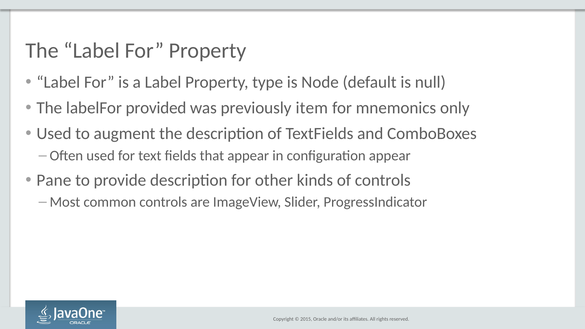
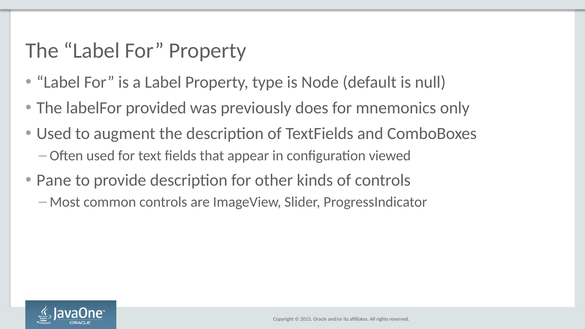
item: item -> does (312, 108)
configuration appear: appear -> viewed (390, 156)
